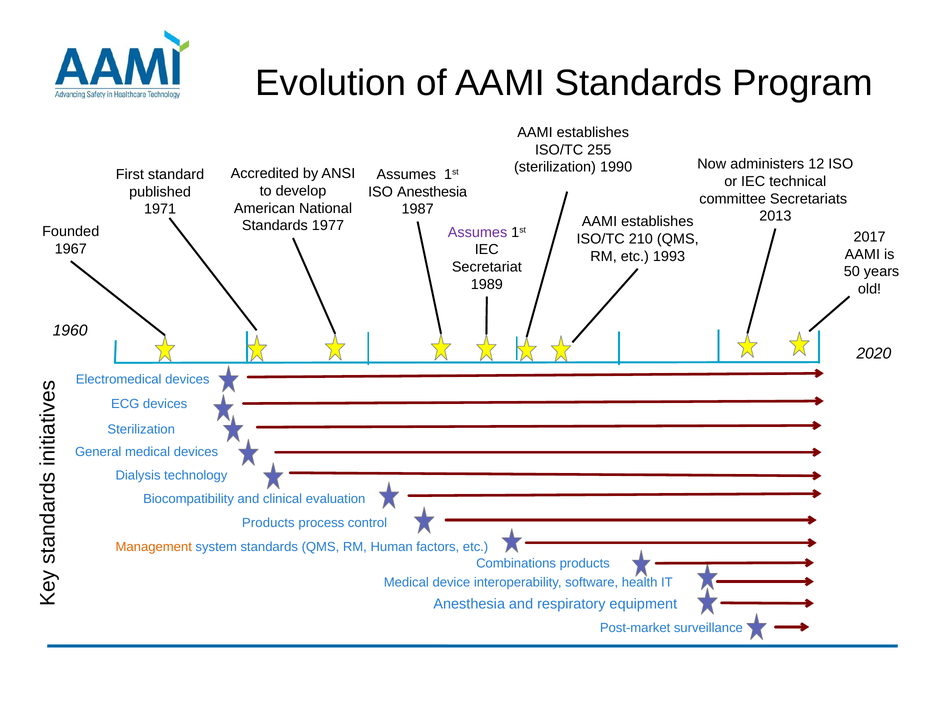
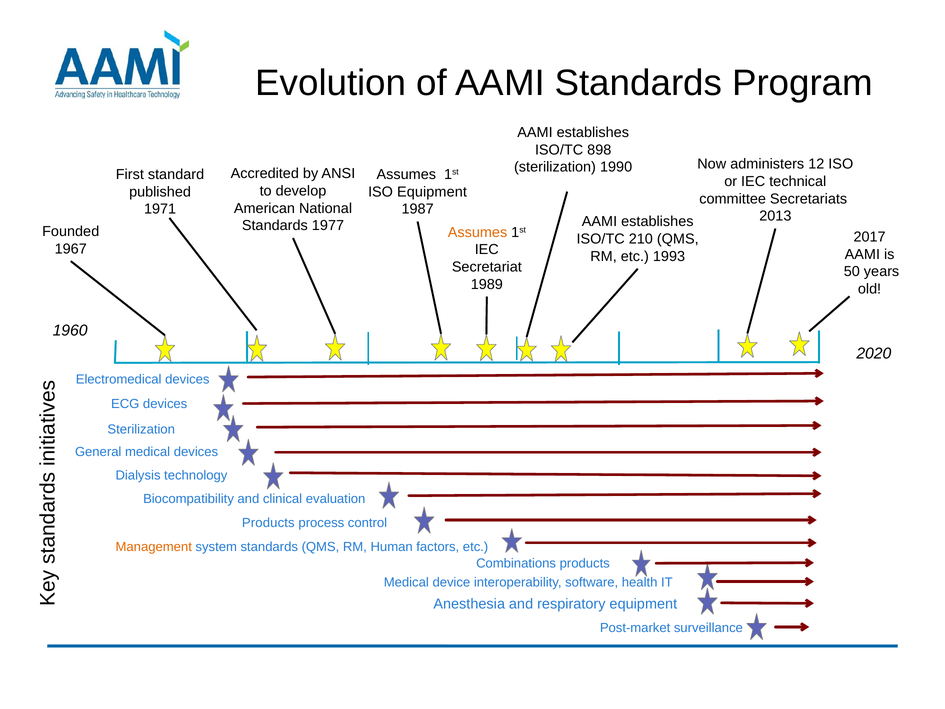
255: 255 -> 898 (599, 150)
ISO Anesthesia: Anesthesia -> Equipment (432, 192)
Assumes colour: purple -> orange (478, 232)
